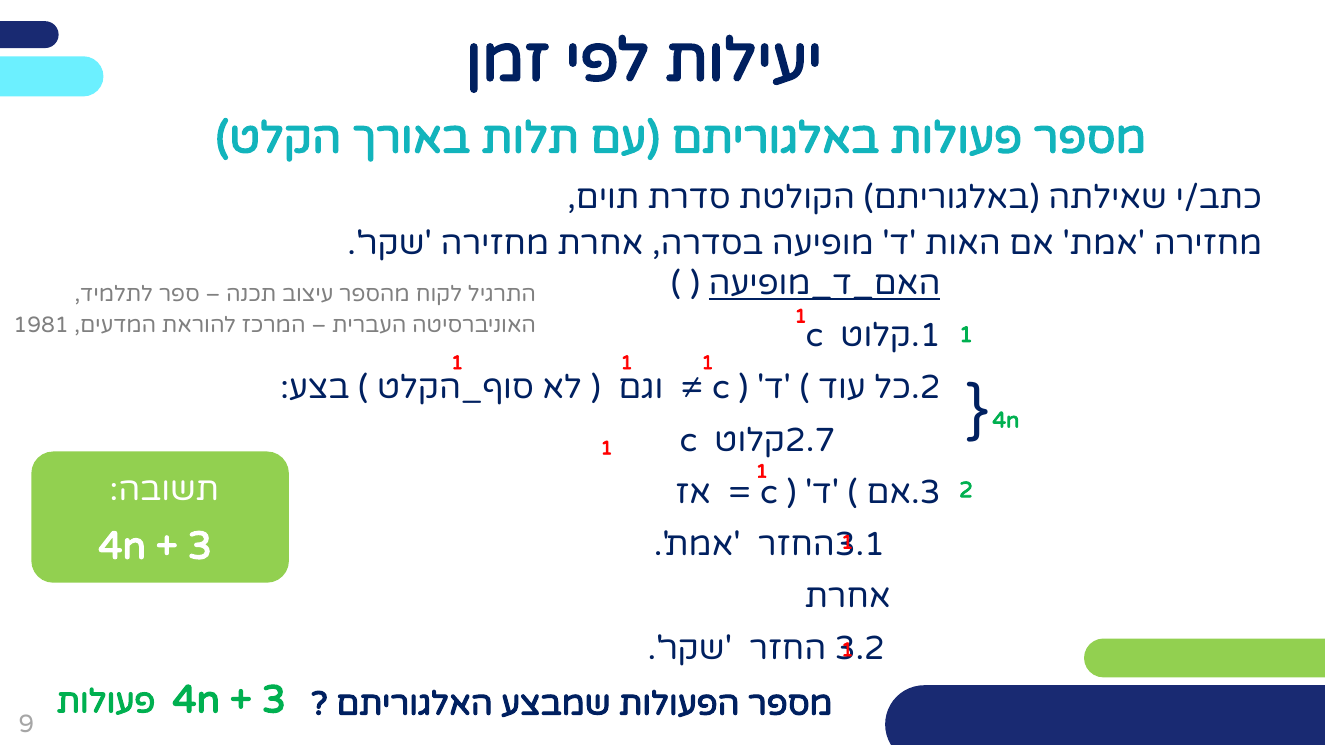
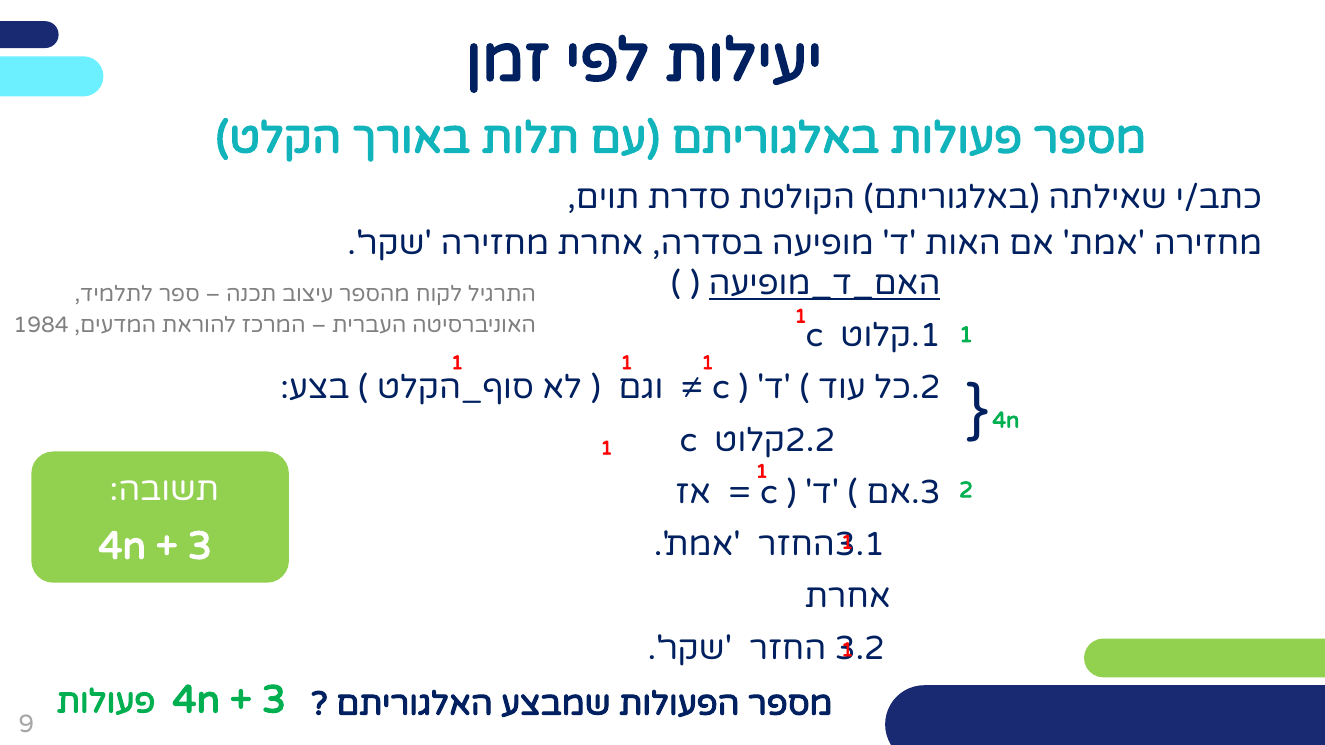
1981: 1981 -> 1984 (41, 325)
2.7: 2.7 -> 2.2 (810, 440)
